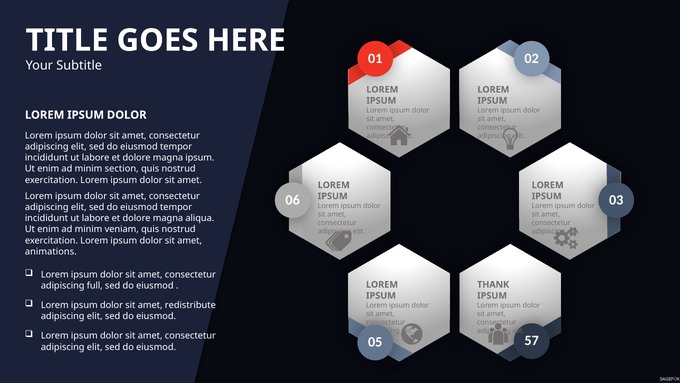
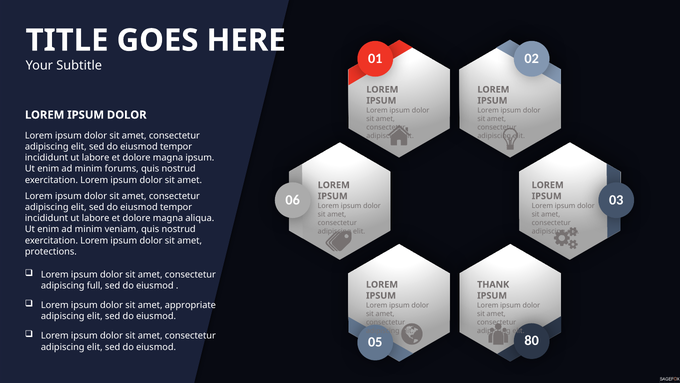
section: section -> forums (122, 169)
animations: animations -> protections (51, 251)
redistribute: redistribute -> appropriate (190, 305)
57: 57 -> 80 (532, 340)
